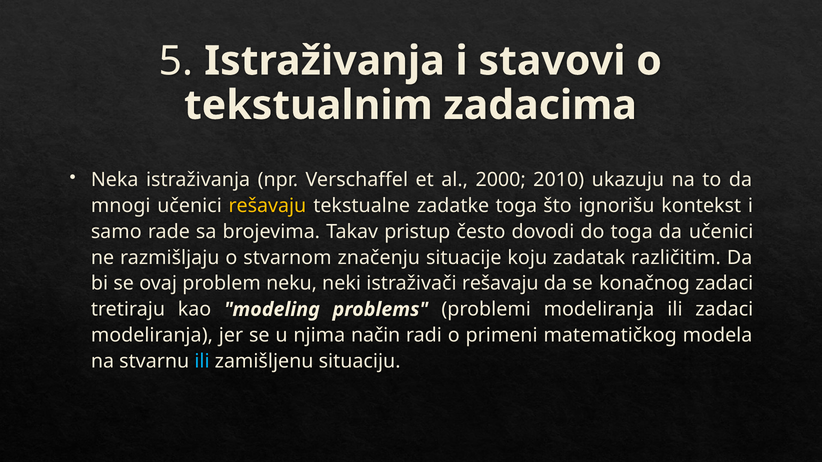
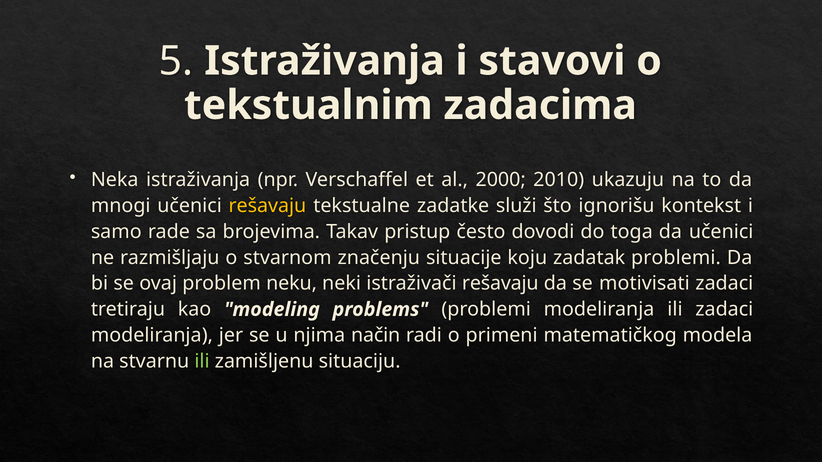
zadatke toga: toga -> služi (516, 206)
zadatak različitim: različitim -> problemi (676, 258)
konačnog: konačnog -> motivisati (644, 284)
ili colour: light blue -> light green (202, 362)
